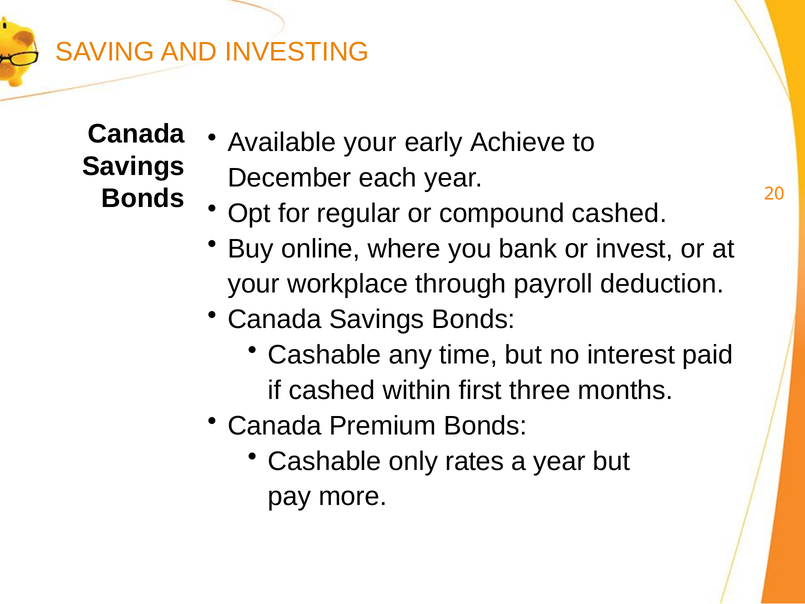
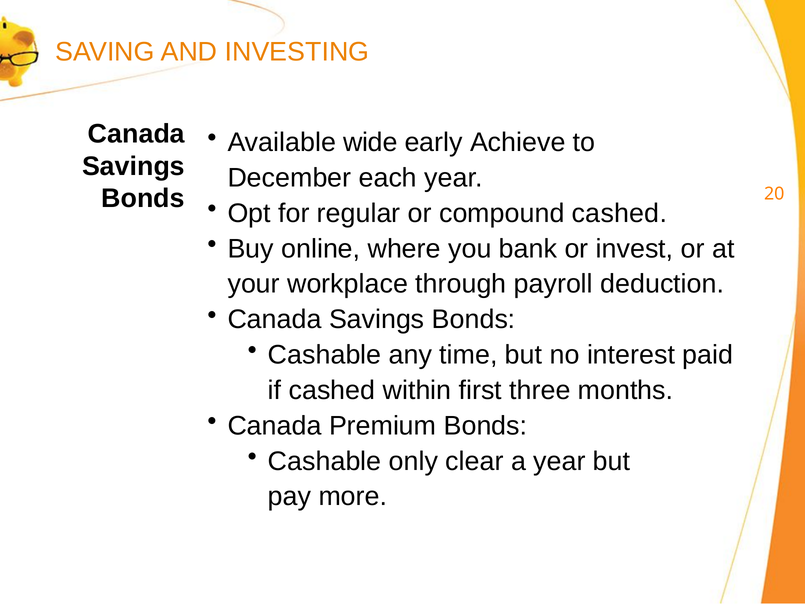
Available your: your -> wide (370, 142)
rates: rates -> clear (475, 461)
